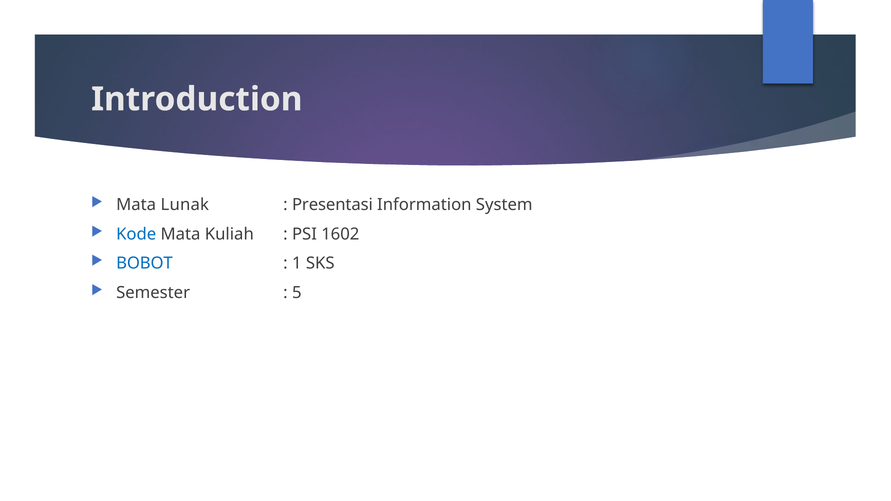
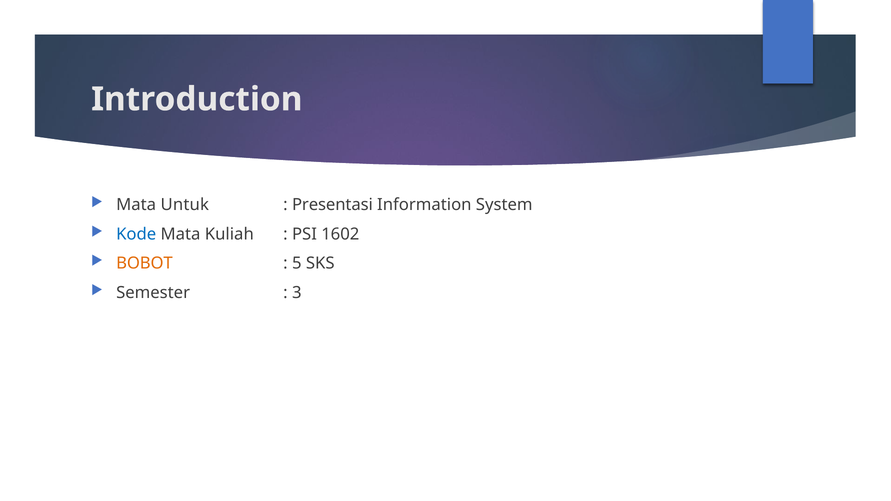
Lunak: Lunak -> Untuk (185, 205)
BOBOT colour: blue -> orange (144, 263)
1: 1 -> 5 (297, 263)
5: 5 -> 3 (297, 293)
